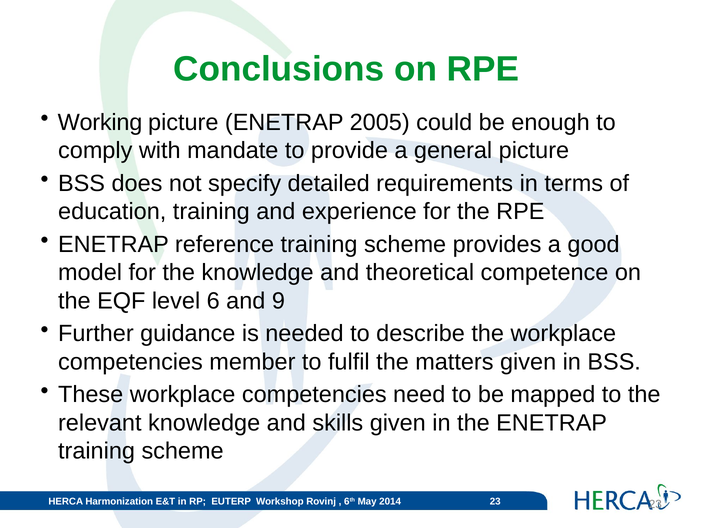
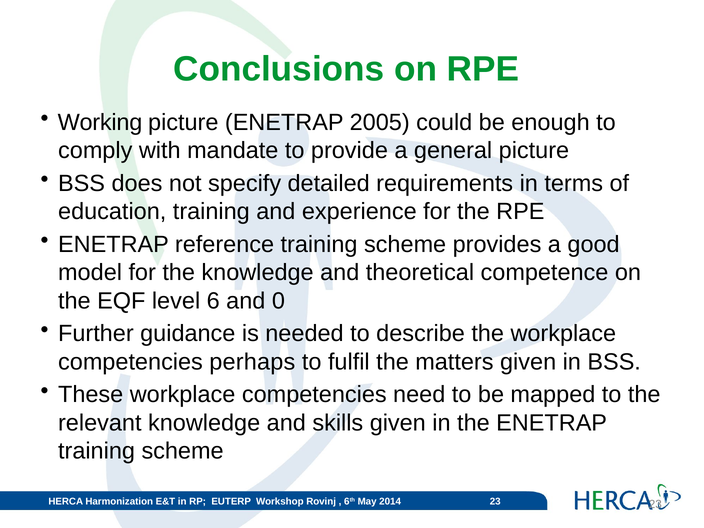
9: 9 -> 0 (278, 301)
member: member -> perhaps (252, 362)
